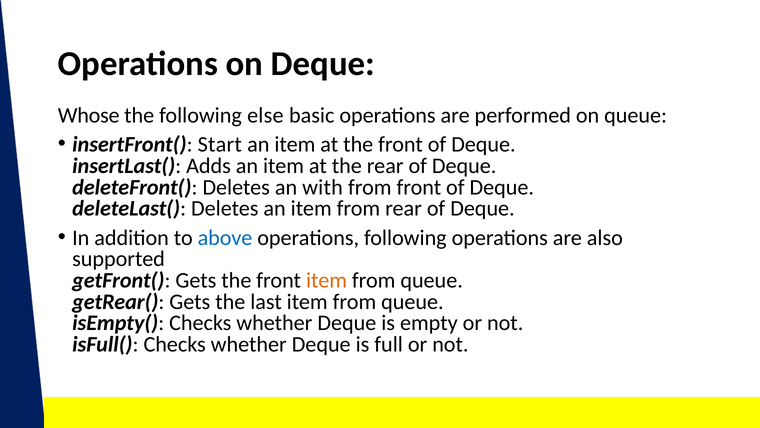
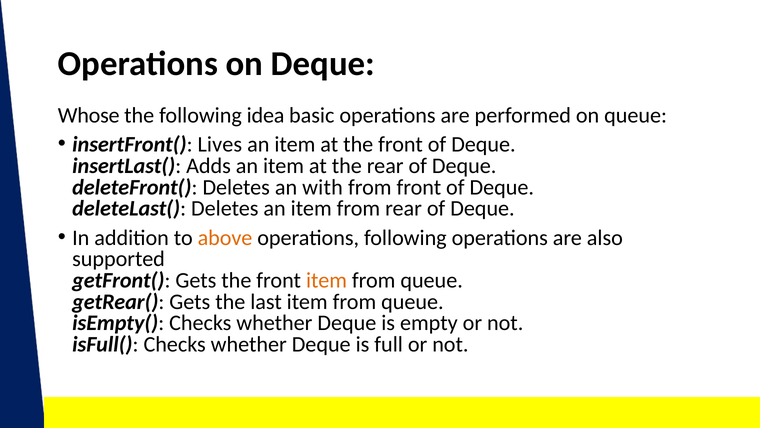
else: else -> idea (266, 115)
Start: Start -> Lives (220, 144)
above colour: blue -> orange (225, 237)
